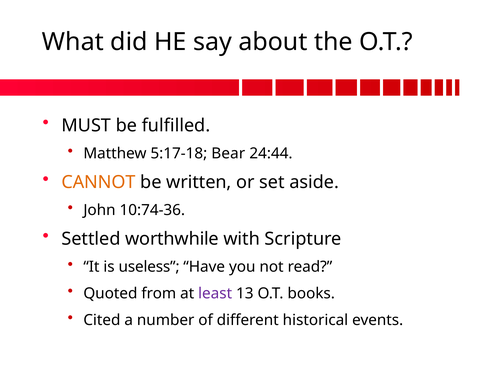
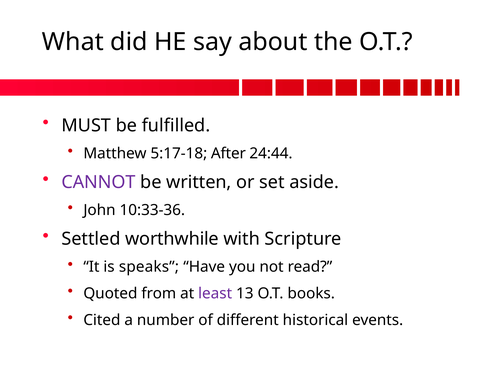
Bear: Bear -> After (228, 154)
CANNOT colour: orange -> purple (99, 182)
10:74-36: 10:74-36 -> 10:33-36 (152, 211)
useless: useless -> speaks (149, 267)
